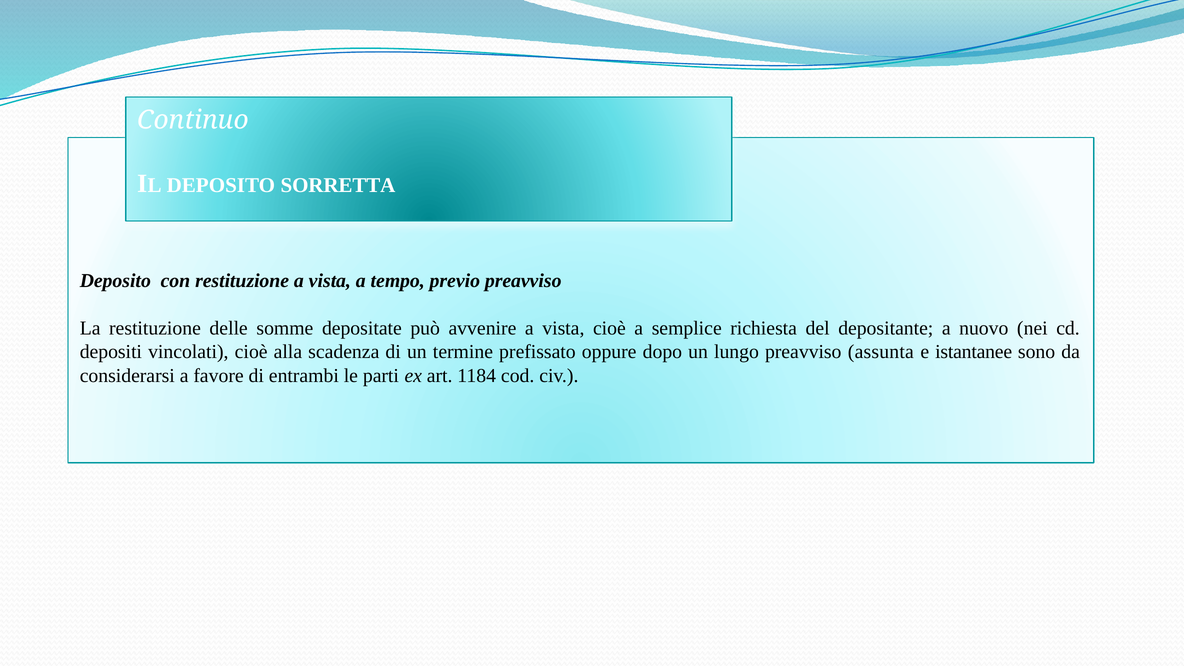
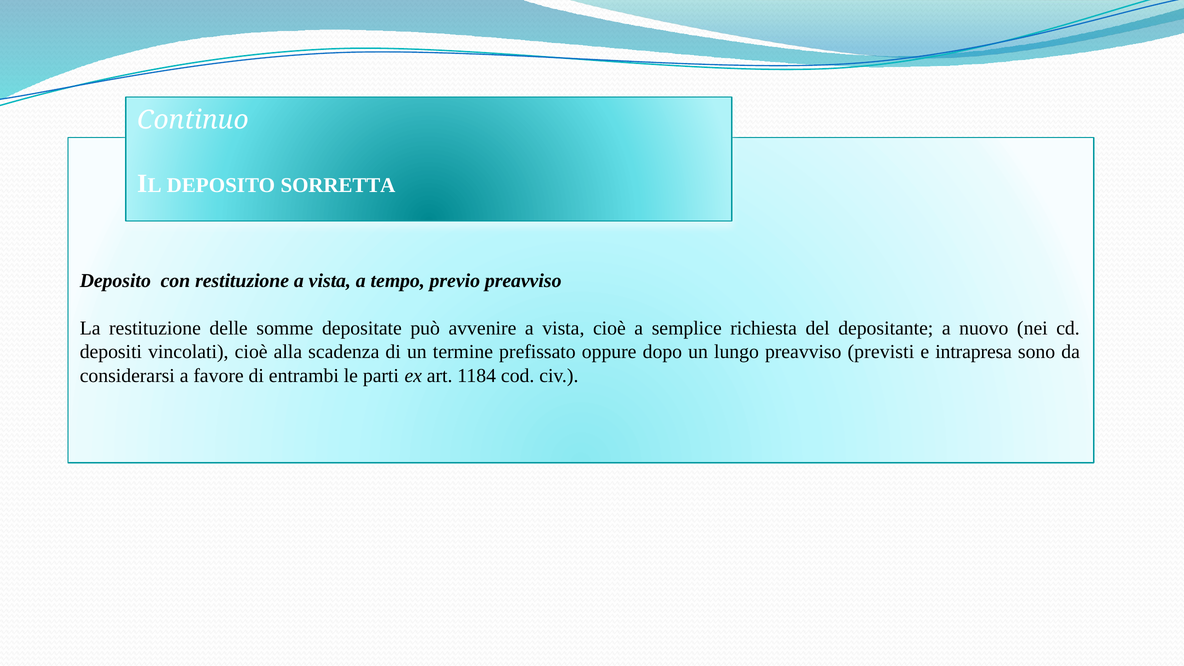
assunta: assunta -> previsti (881, 352)
istantanee: istantanee -> intrapresa (974, 352)
